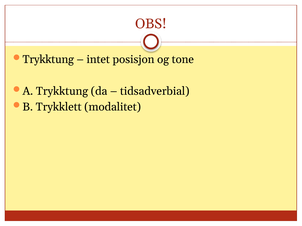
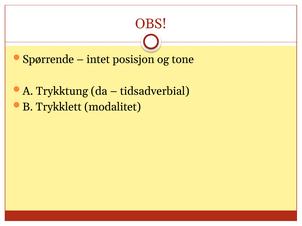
Trykktung: Trykktung -> Spørrende (48, 60)
